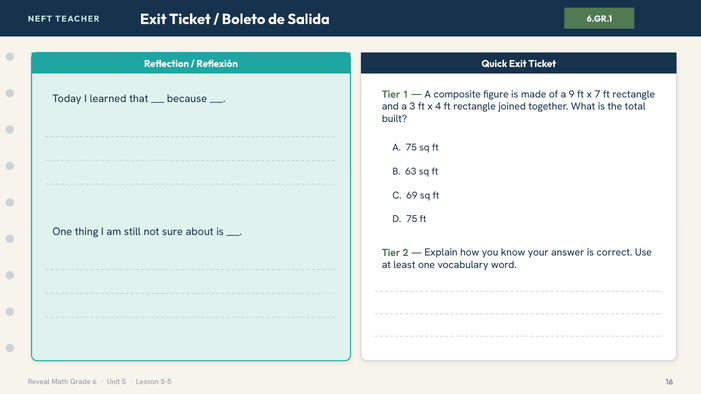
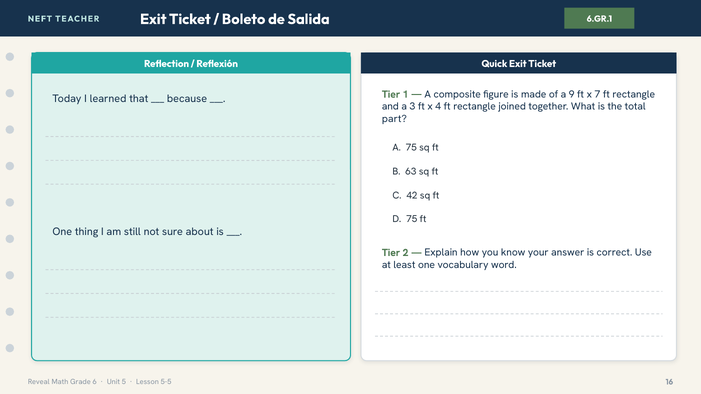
built: built -> part (394, 119)
69: 69 -> 42 (412, 196)
